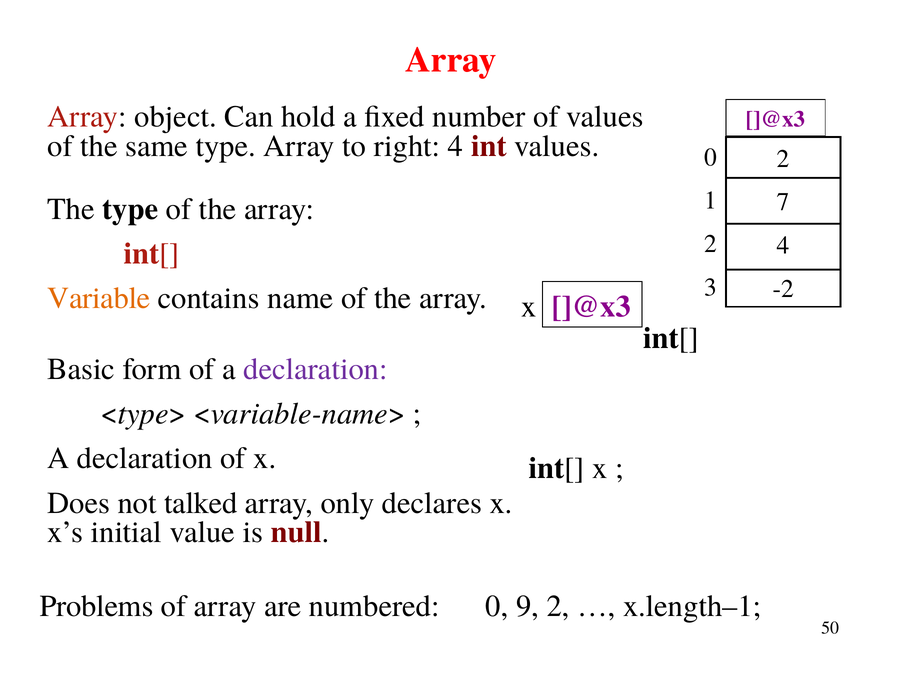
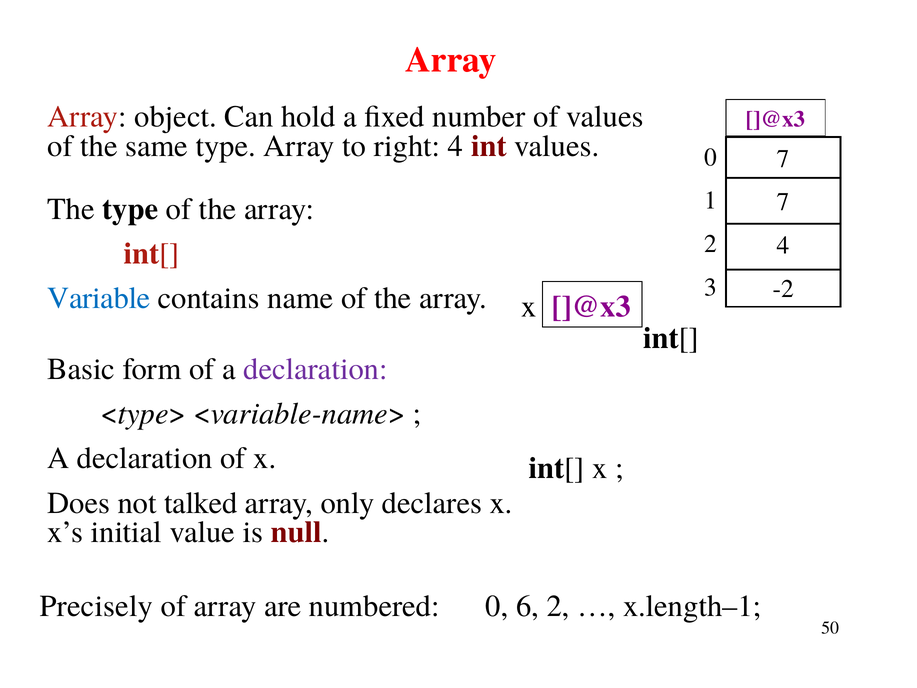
values 2: 2 -> 7 (783, 159)
Variable colour: orange -> blue (99, 298)
Problems: Problems -> Precisely (96, 606)
9: 9 -> 6 (528, 606)
